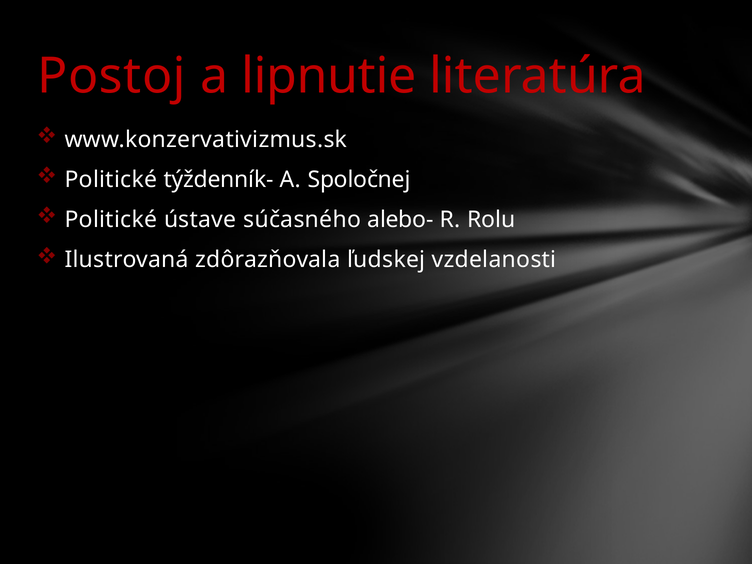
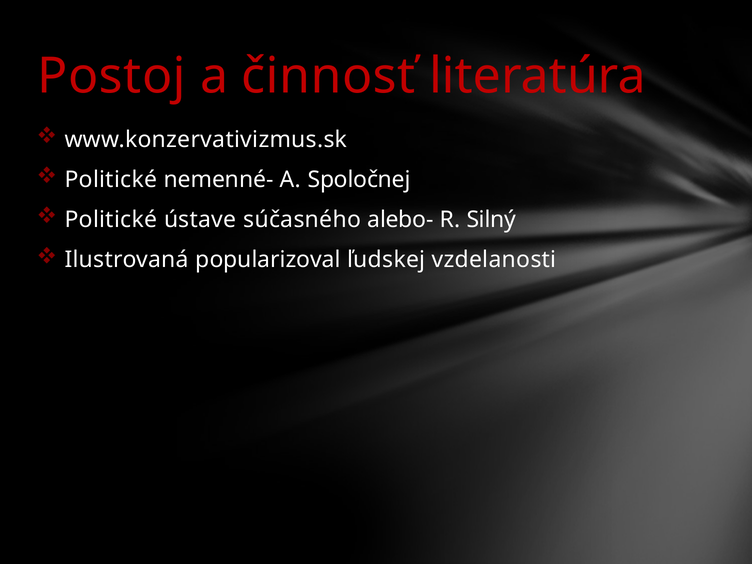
lipnutie: lipnutie -> činnosť (328, 76)
týždenník-: týždenník- -> nemenné- (219, 180)
Rolu: Rolu -> Silný (491, 220)
zdôrazňovala: zdôrazňovala -> popularizoval (268, 260)
